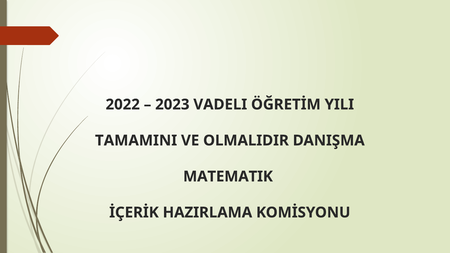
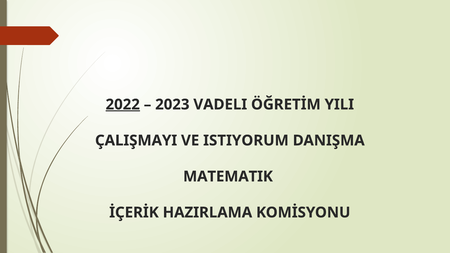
2022 underline: none -> present (123, 105)
TAMAMINI: TAMAMINI -> ÇALIŞMAYI (136, 141)
OLMALIDIR: OLMALIDIR -> ISTIYORUM (246, 141)
